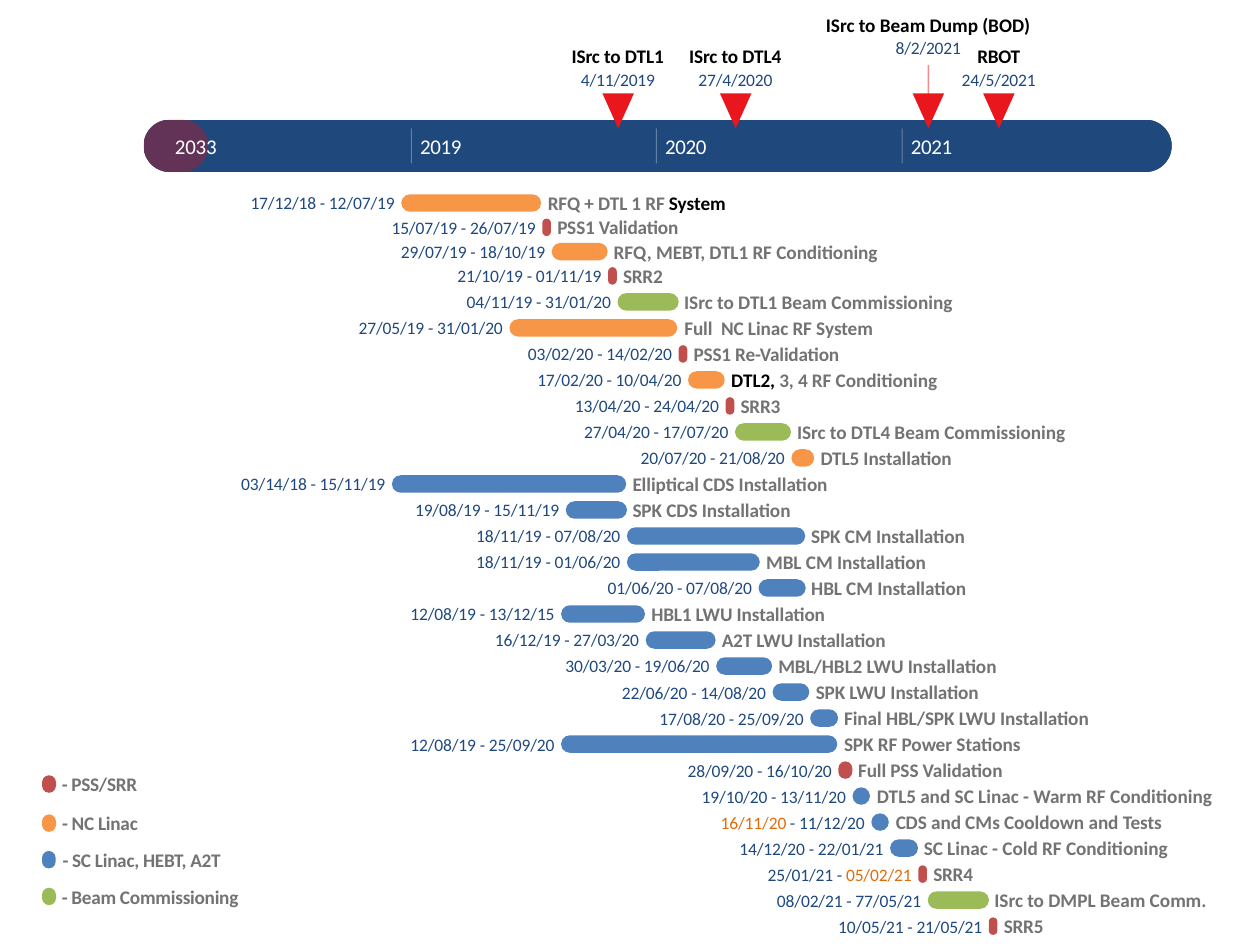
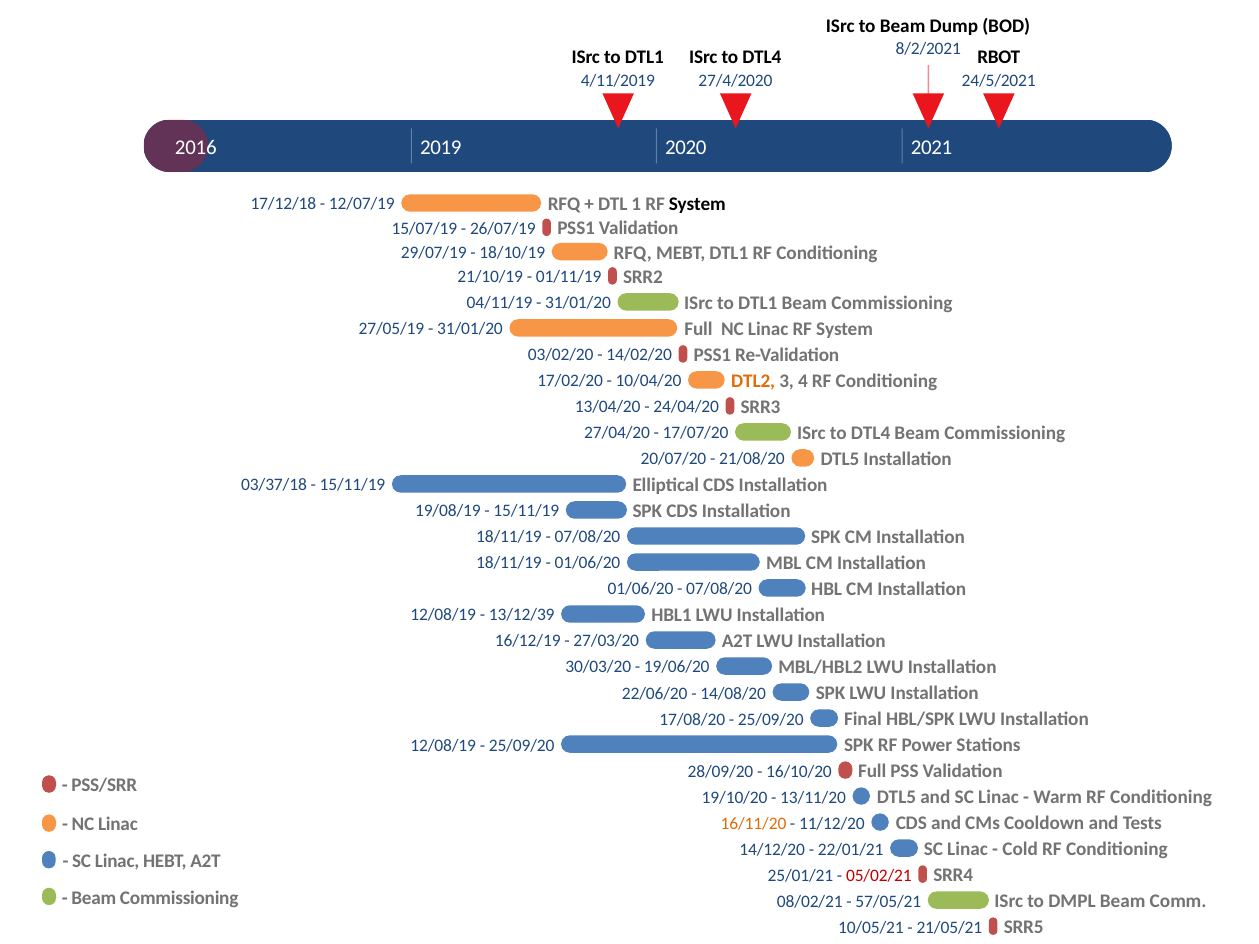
2033: 2033 -> 2016 (196, 147)
DTL2 colour: black -> orange (753, 381)
03/14/18: 03/14/18 -> 03/37/18 (274, 485)
13/12/15: 13/12/15 -> 13/12/39 (522, 615)
05/02/21 colour: orange -> red (879, 876)
77/05/21: 77/05/21 -> 57/05/21 (888, 902)
